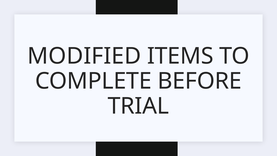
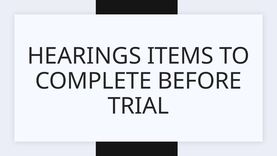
MODIFIED: MODIFIED -> HEARINGS (84, 56)
